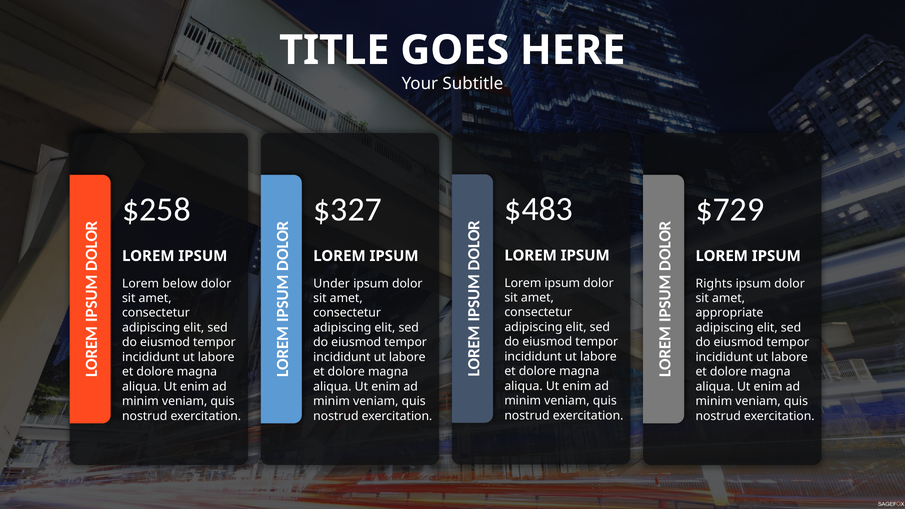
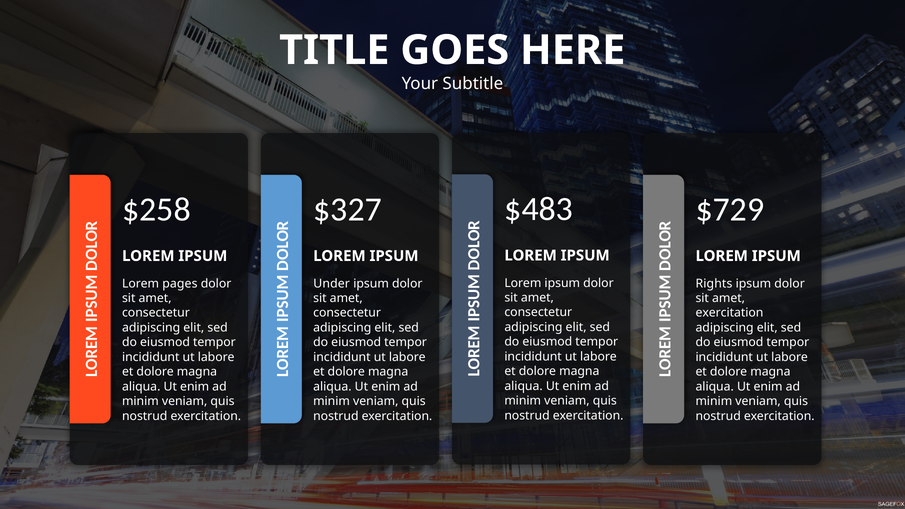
below: below -> pages (180, 284)
appropriate: appropriate -> exercitation (729, 313)
